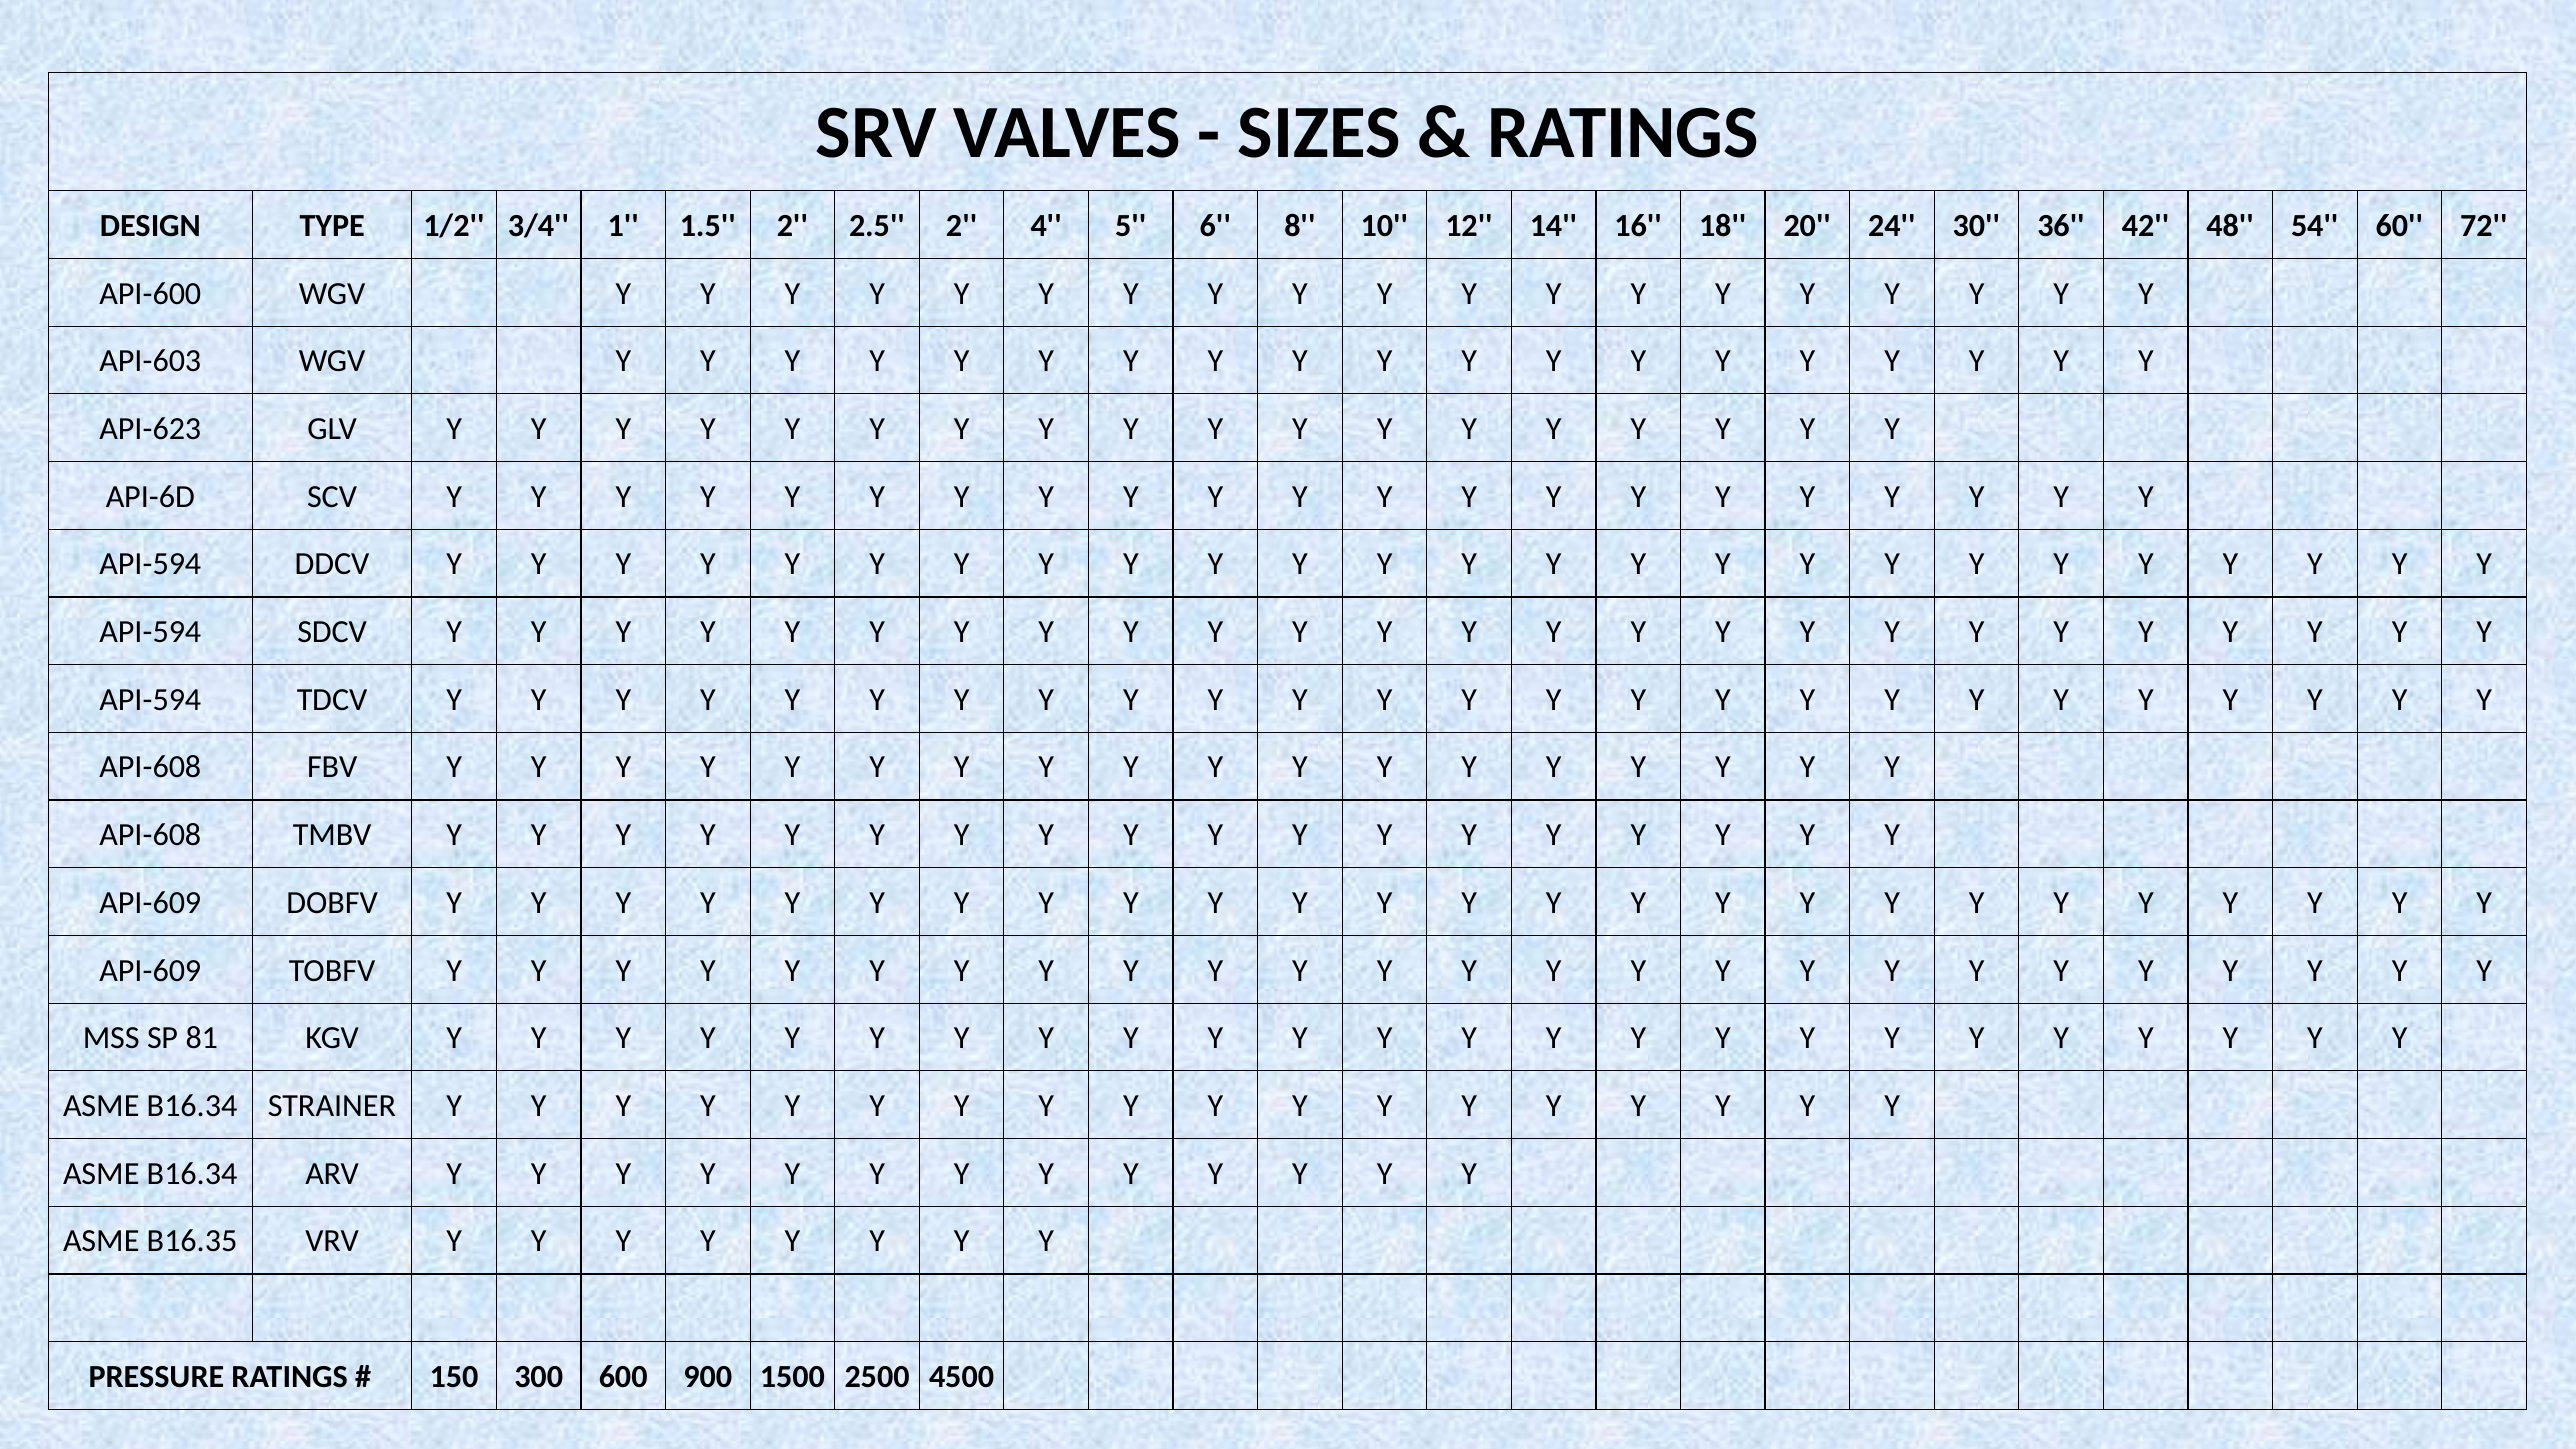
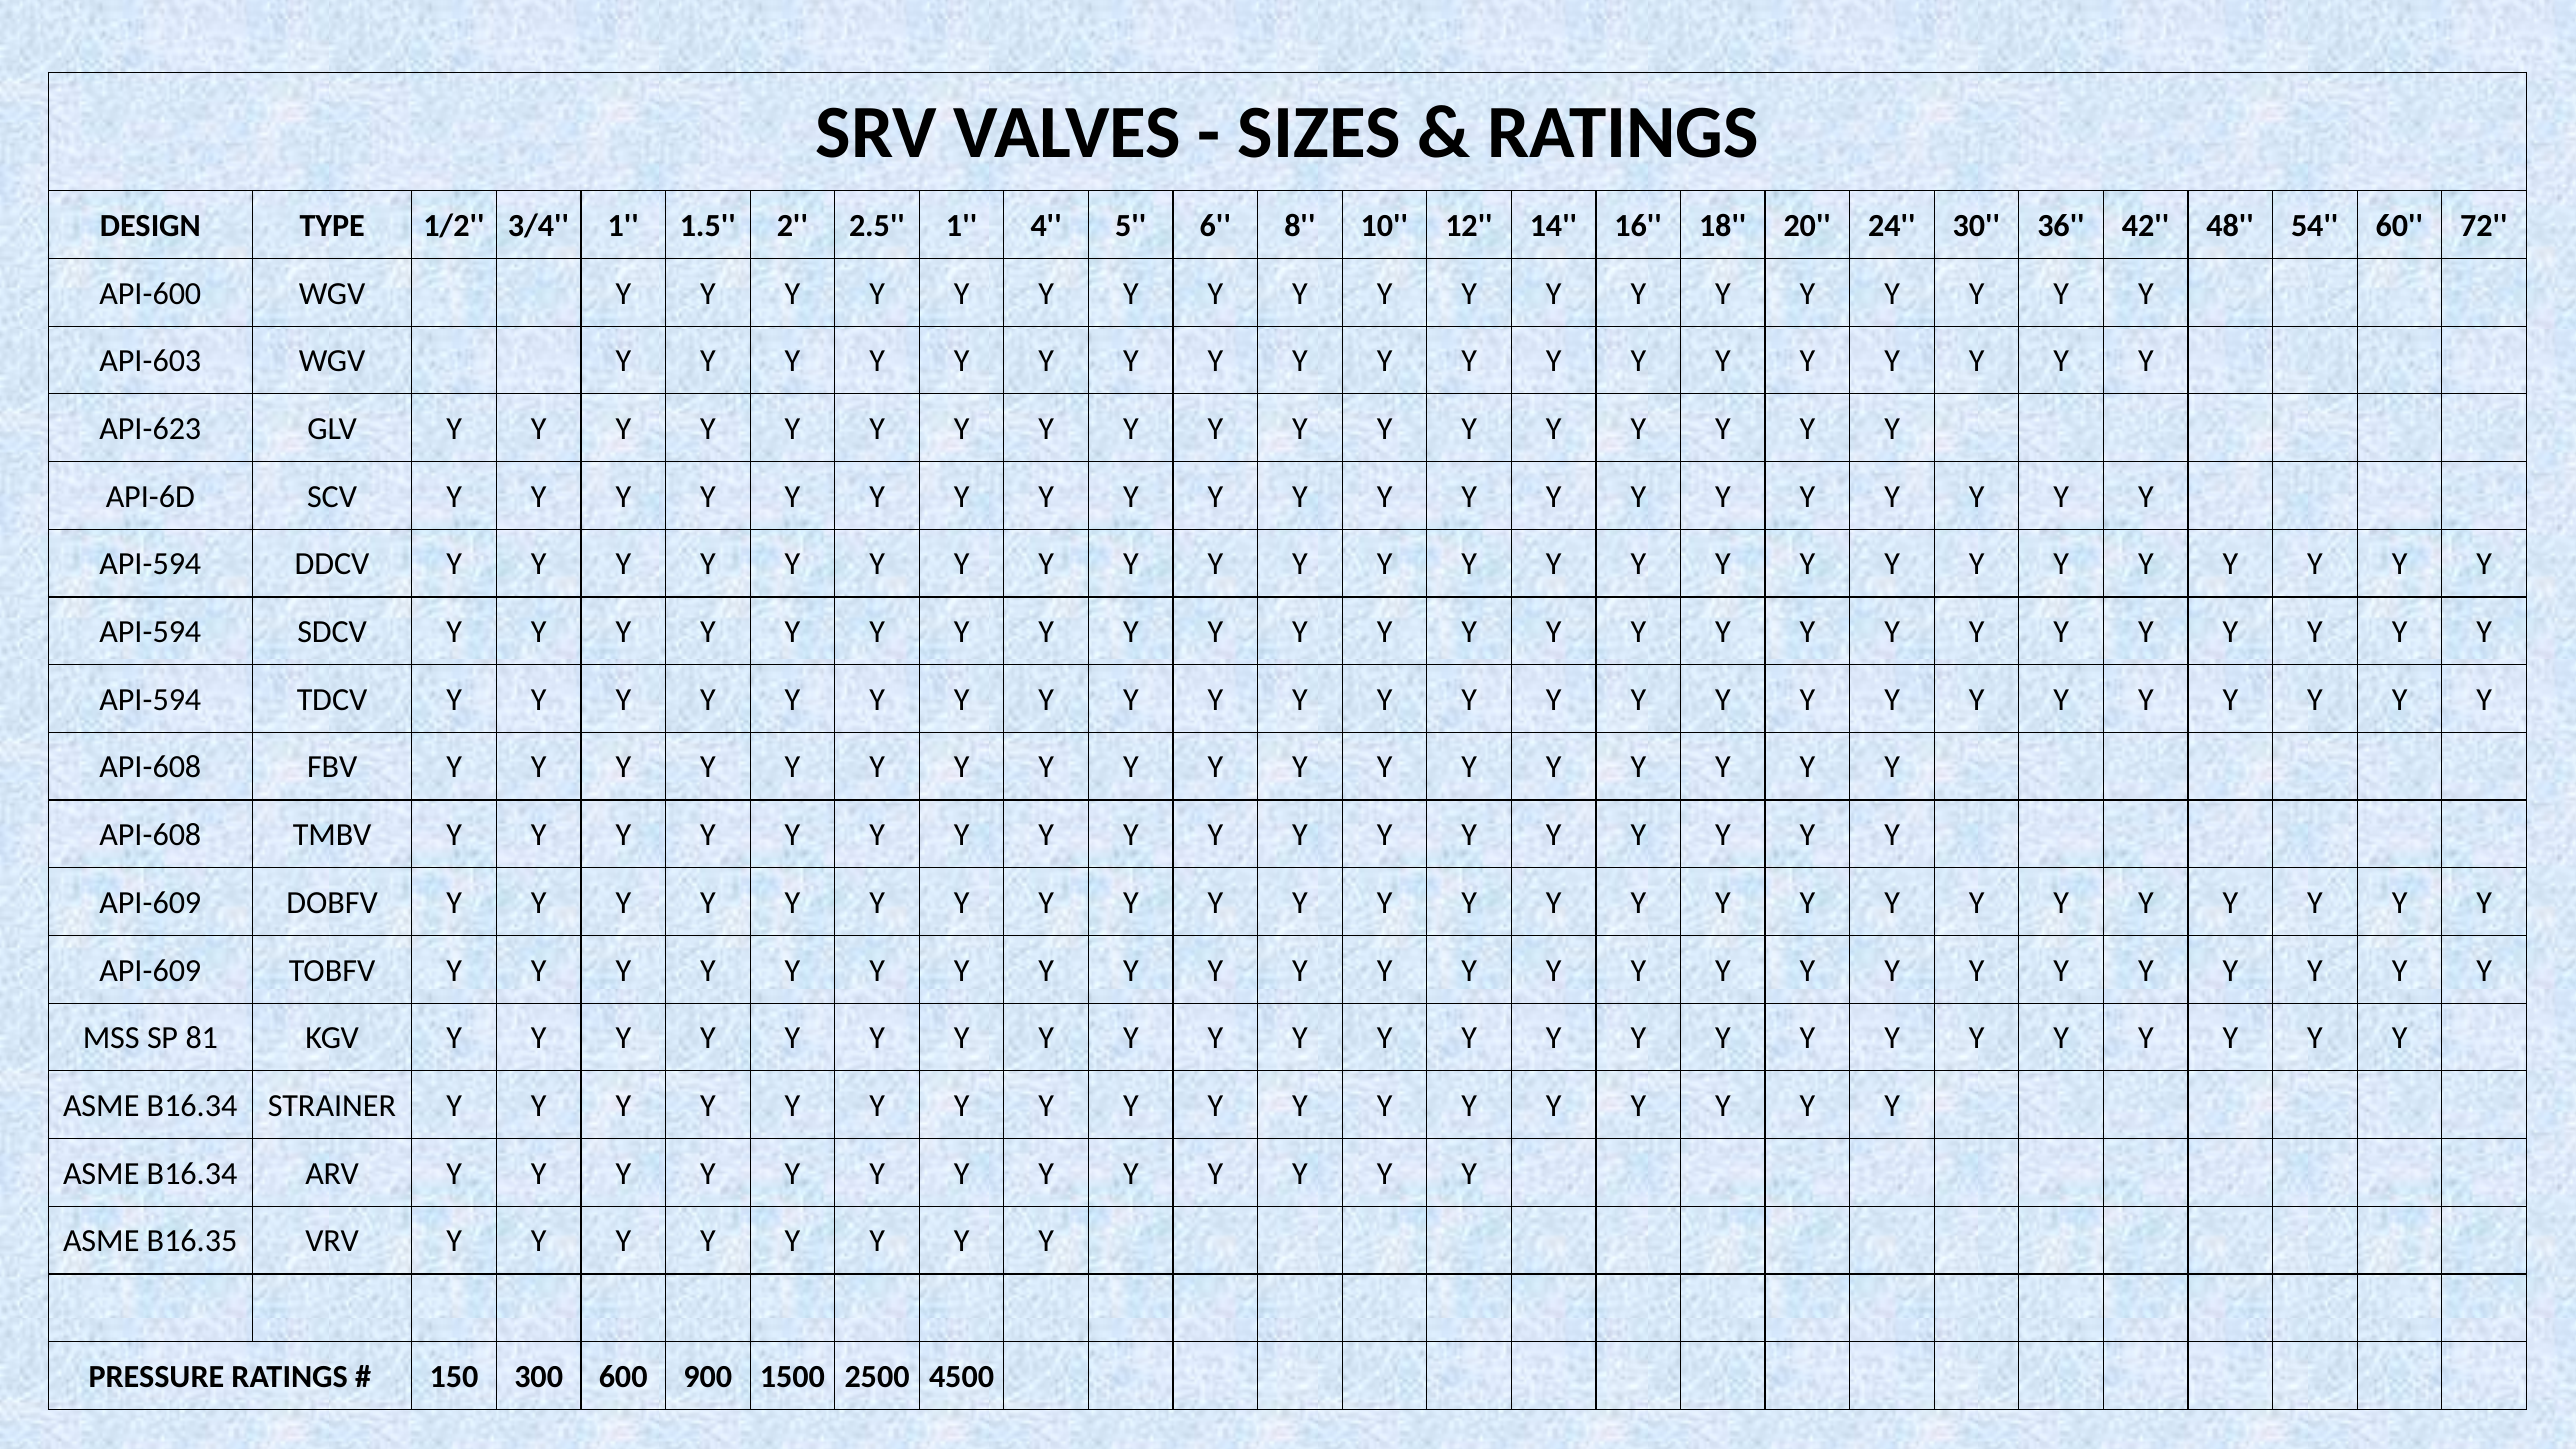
2.5 2: 2 -> 1 (962, 226)
